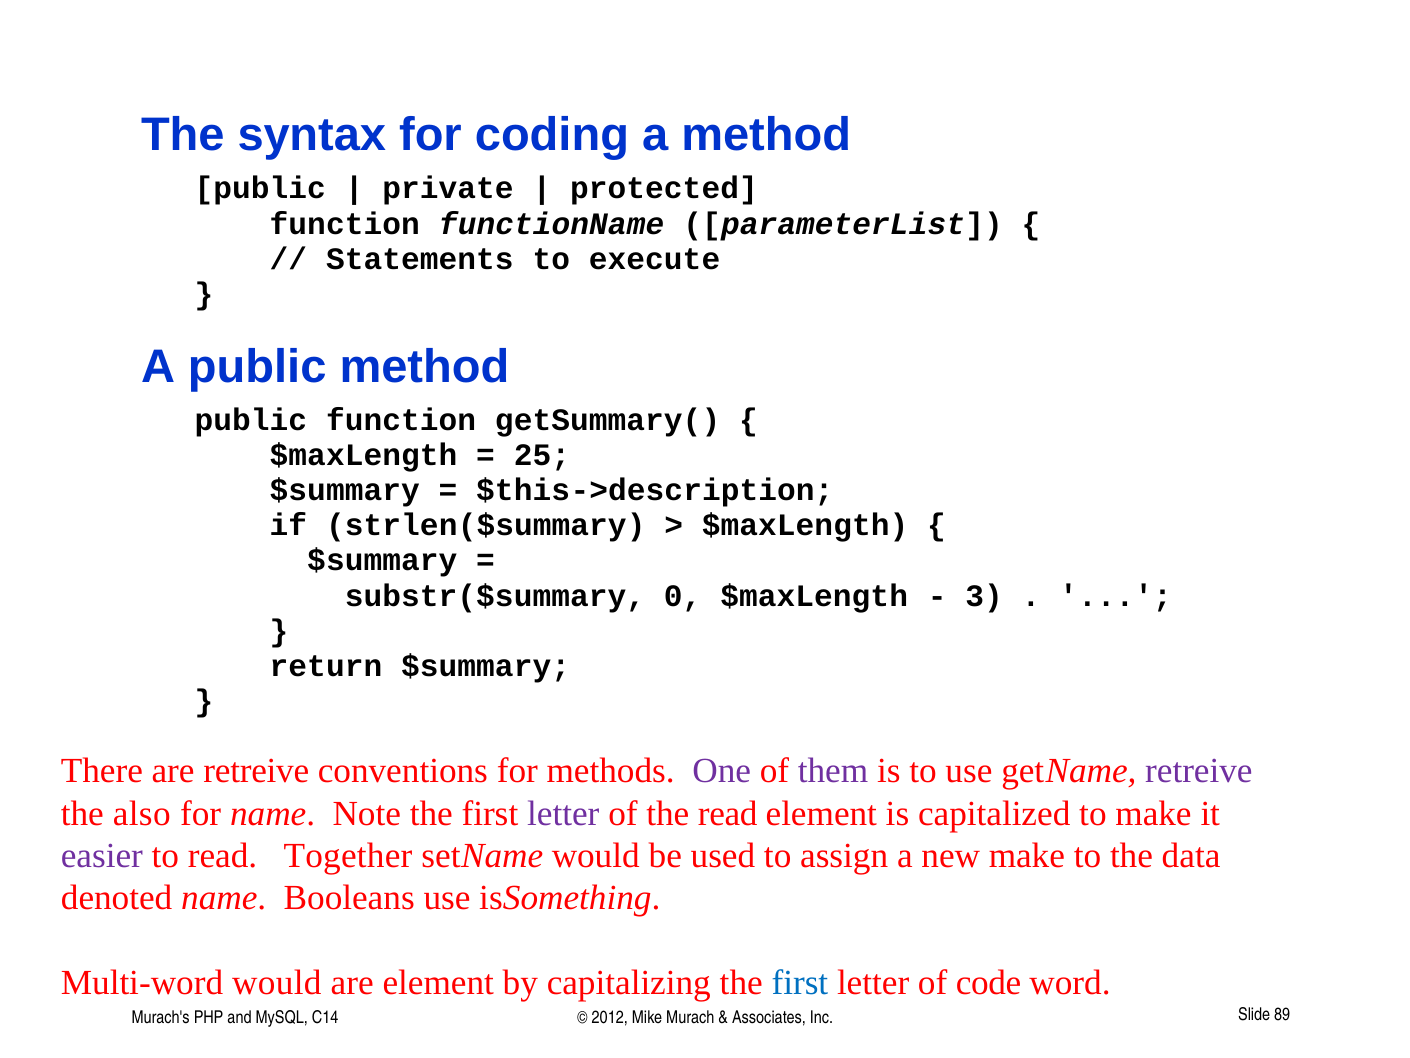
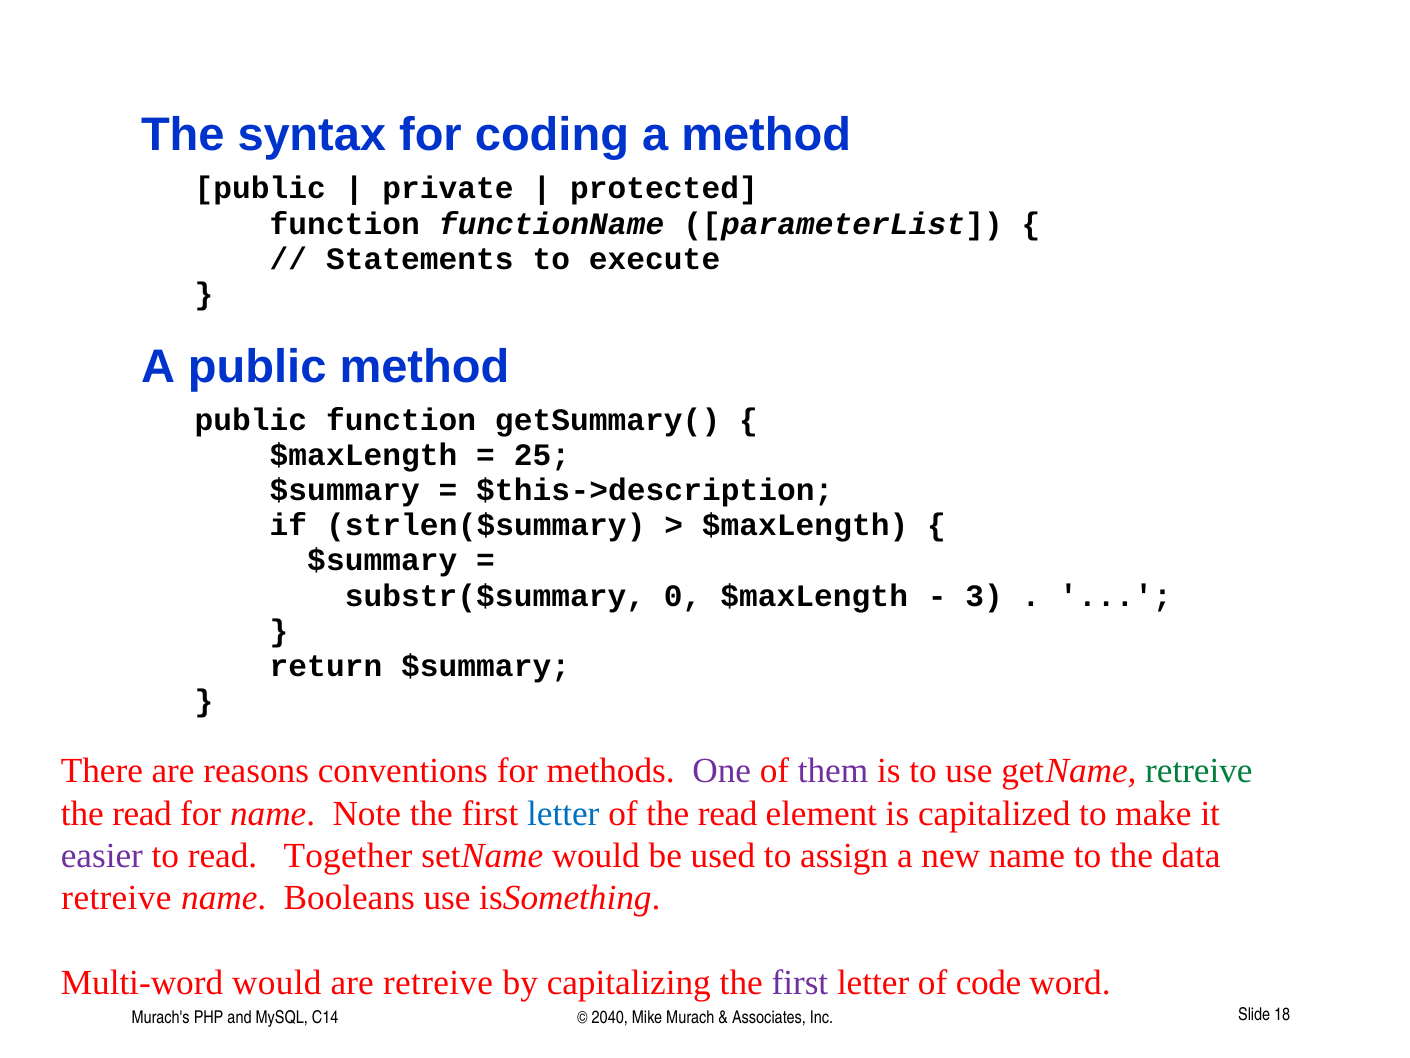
are retreive: retreive -> reasons (256, 771)
retreive colour: purple -> green (1199, 771)
also: also -> read (142, 813)
letter colour: purple -> blue (563, 813)
new make: make -> name (1027, 855)
denoted: denoted -> retreive (116, 898)
are element: element -> retreive (438, 982)
first colour: blue -> purple (800, 982)
2012: 2012 -> 2040 (610, 1018)
89: 89 -> 18 (1282, 1015)
